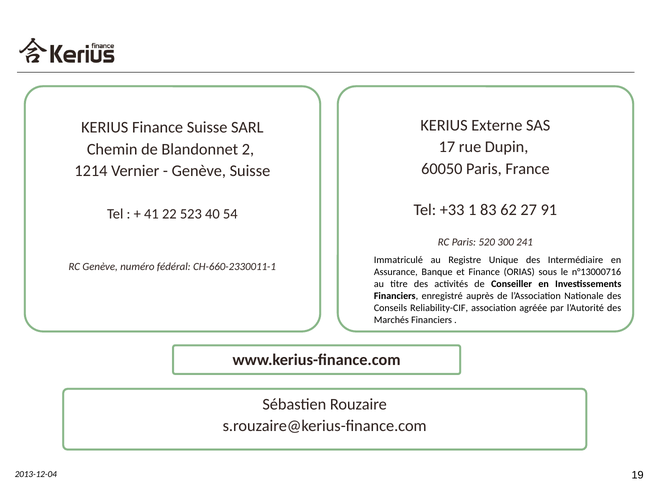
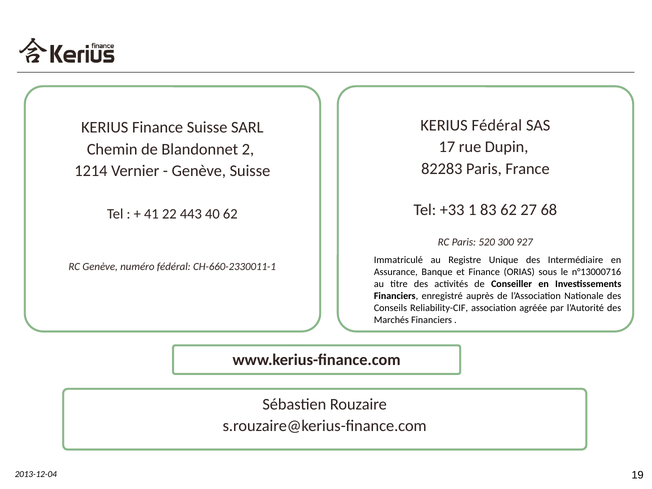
KERIUS Externe: Externe -> Fédéral (497, 125)
60050: 60050 -> 82283 (442, 169)
91: 91 -> 68 (549, 210)
523: 523 -> 443 (191, 214)
40 54: 54 -> 62 (230, 214)
241: 241 -> 927 (525, 242)
